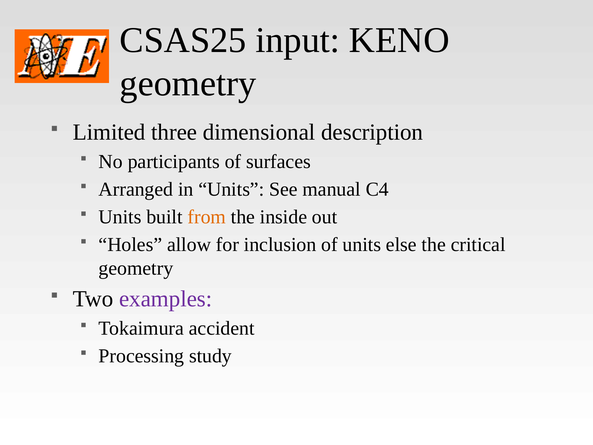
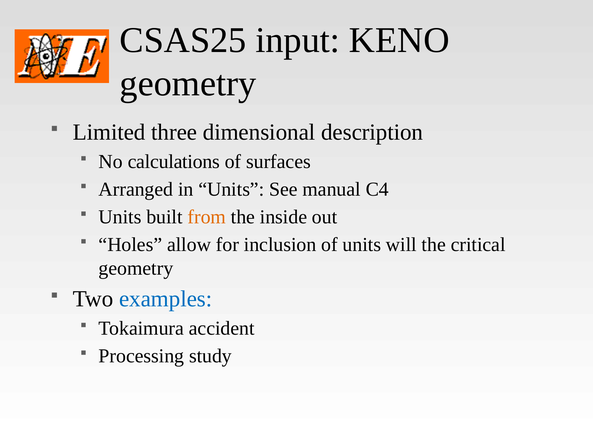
participants: participants -> calculations (174, 162)
else: else -> will (401, 245)
examples colour: purple -> blue (166, 299)
